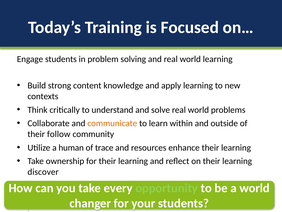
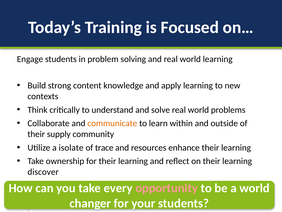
follow: follow -> supply (59, 134)
human: human -> isolate (71, 147)
opportunity colour: light green -> pink (167, 188)
